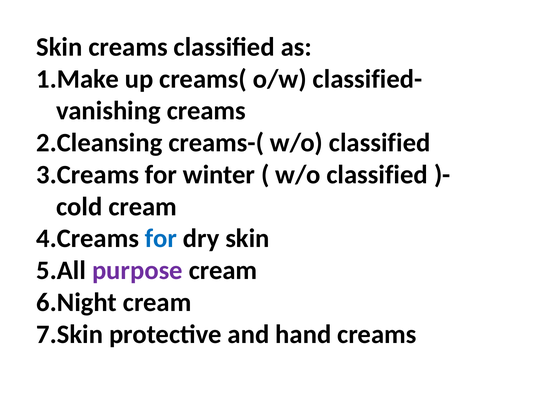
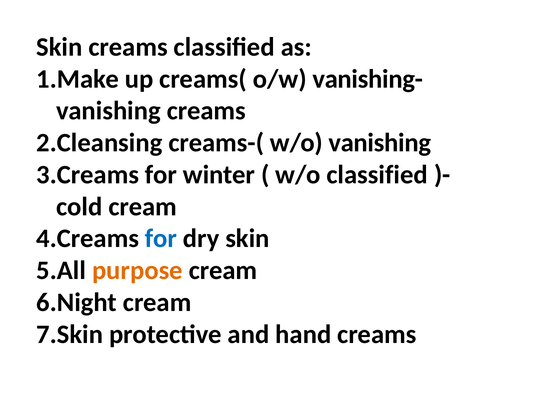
classified-: classified- -> vanishing- (368, 79)
creams-( w/o classified: classified -> vanishing (380, 143)
purpose colour: purple -> orange (137, 271)
